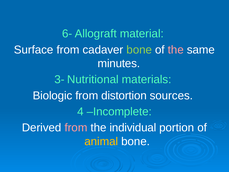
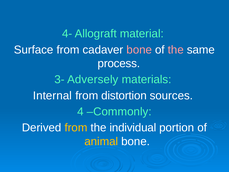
6-: 6- -> 4- (67, 34)
bone colour: light green -> pink (139, 50)
minutes: minutes -> process (119, 63)
Nutritional: Nutritional -> Adversely (93, 79)
Biologic: Biologic -> Internal (52, 95)
Incomplete: Incomplete -> Commonly (119, 111)
from colour: pink -> yellow (76, 128)
